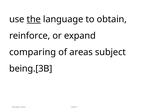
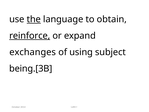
reinforce underline: none -> present (30, 36)
comparing: comparing -> exchanges (33, 52)
areas: areas -> using (81, 52)
